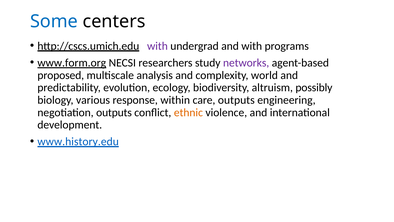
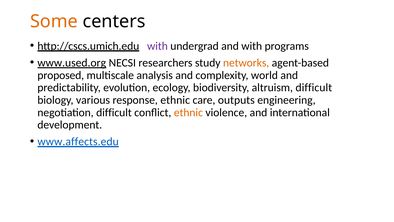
Some colour: blue -> orange (54, 21)
www.form.org: www.form.org -> www.used.org (72, 63)
networks colour: purple -> orange (246, 63)
altruism possibly: possibly -> difficult (314, 87)
response within: within -> ethnic (175, 100)
negotiation outputs: outputs -> difficult (114, 112)
www.history.edu: www.history.edu -> www.affects.edu (78, 141)
